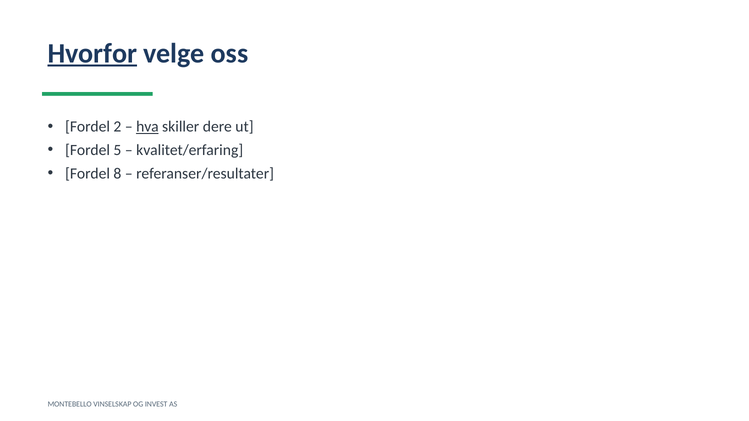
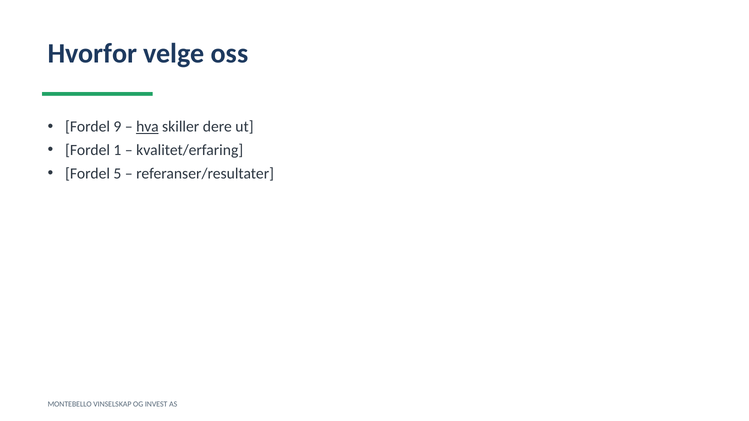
Hvorfor underline: present -> none (92, 53)
2: 2 -> 9 (117, 127)
5: 5 -> 1 (117, 150)
8: 8 -> 5 (117, 174)
